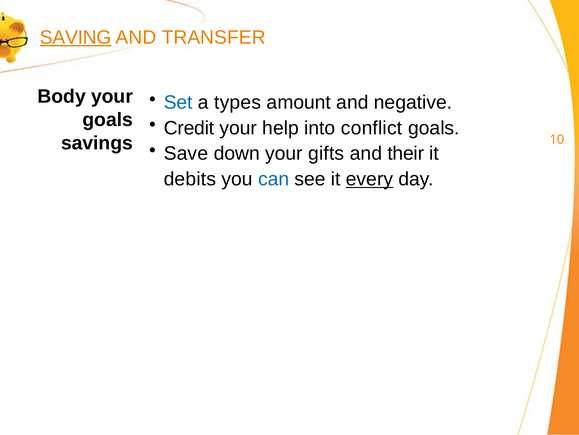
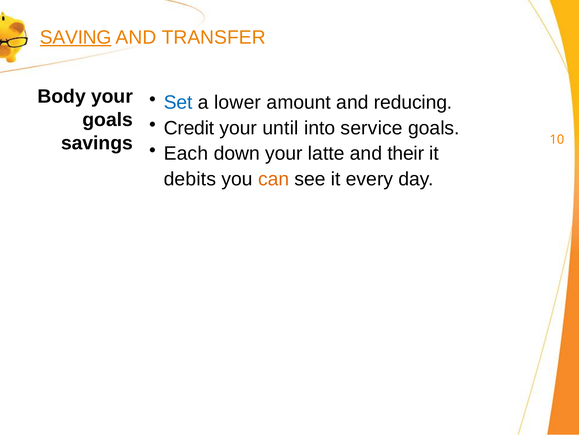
types: types -> lower (238, 102)
negative: negative -> reducing (413, 102)
help: help -> until (280, 128)
conflict: conflict -> service (372, 128)
Save: Save -> Each (186, 153)
gifts: gifts -> latte (326, 153)
can colour: blue -> orange (274, 179)
every underline: present -> none (370, 179)
